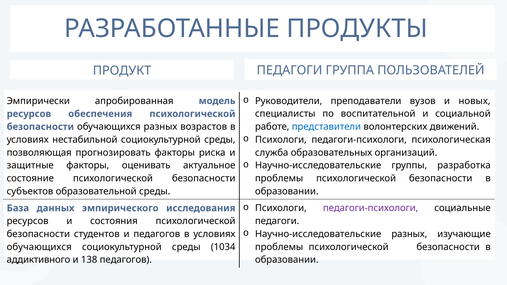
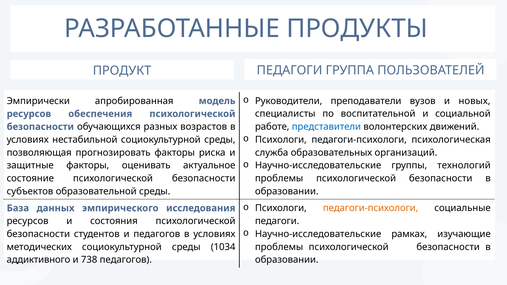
разработка: разработка -> технологий (464, 166)
педагоги-психологи colour: purple -> orange (371, 208)
Научно-исследовательские разных: разных -> рамках (409, 234)
обучающихся: обучающихся -> методических (39, 247)
138: 138 -> 738 (89, 260)
